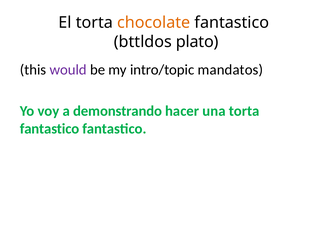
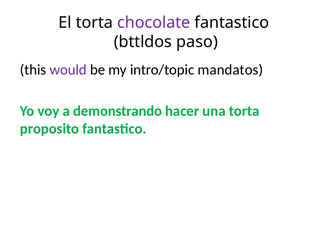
chocolate colour: orange -> purple (154, 22)
plato: plato -> paso (197, 42)
fantastico: fantastico -> proposito (50, 129)
